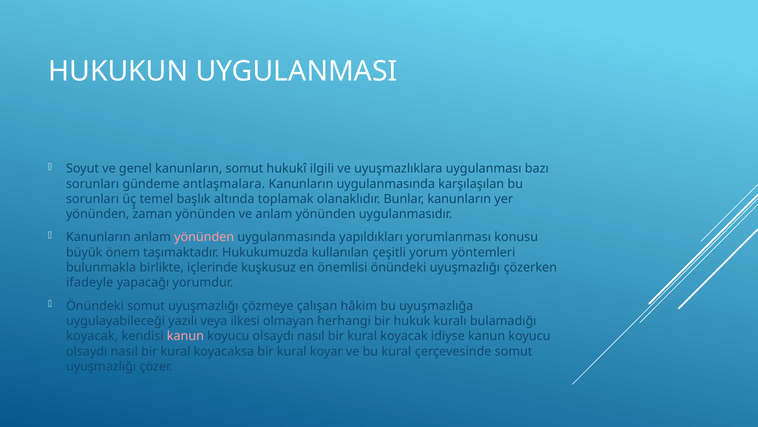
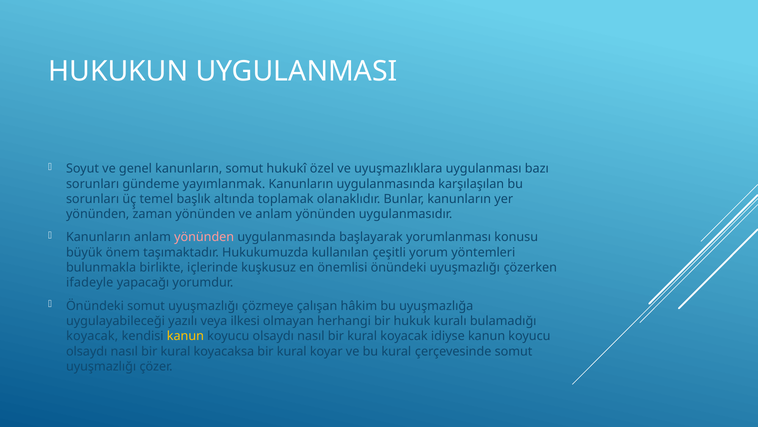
ilgili: ilgili -> özel (322, 168)
antlaşmalara: antlaşmalara -> yayımlanmak (224, 184)
yapıldıkları: yapıldıkları -> başlayarak (371, 237)
kanun colour: pink -> yellow (185, 336)
